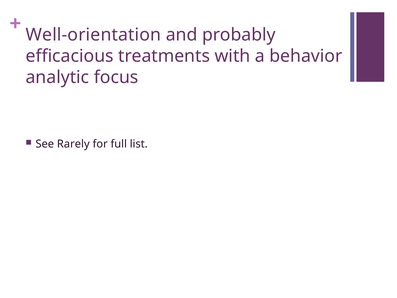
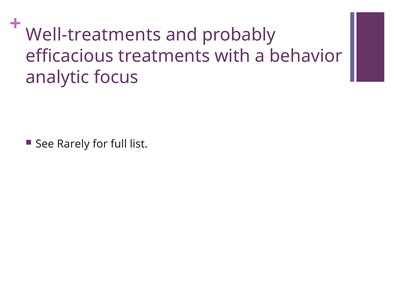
Well-orientation: Well-orientation -> Well-treatments (93, 35)
